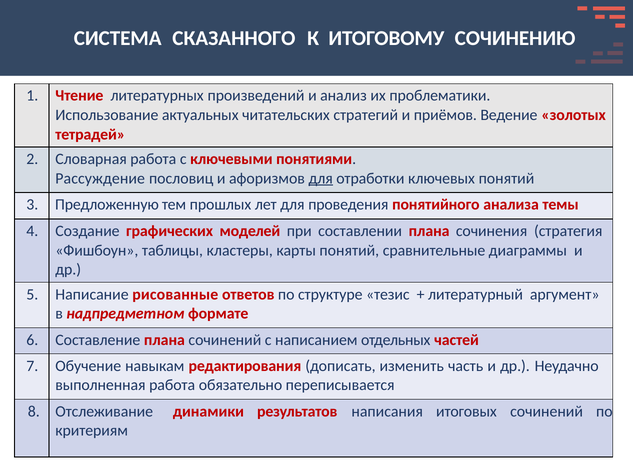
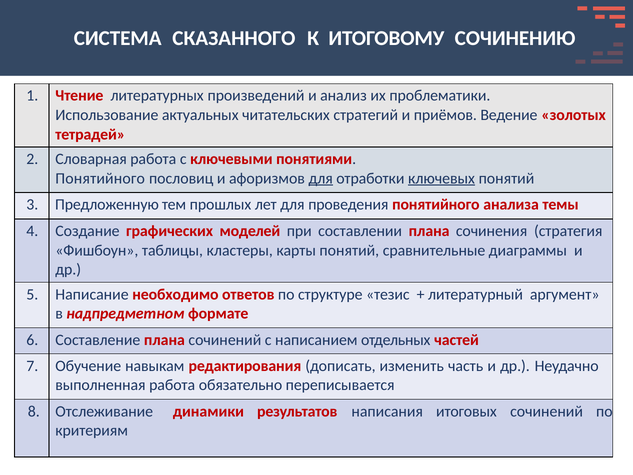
Рассуждение: Рассуждение -> Понятийного (100, 178)
ключевых underline: none -> present (442, 178)
рисованные: рисованные -> необходимо (175, 294)
